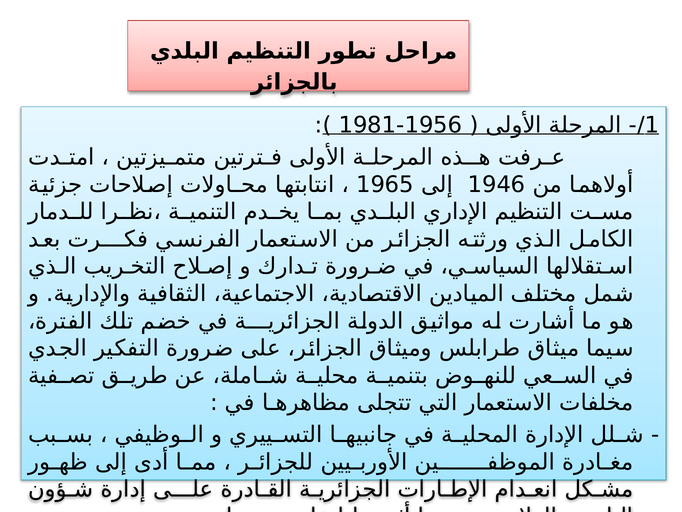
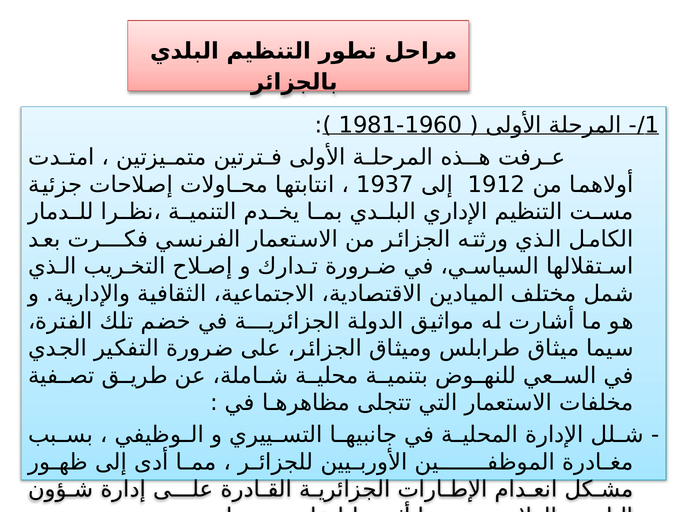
1956: 1956 -> 1960 (433, 125)
1965: 1965 -> 1937 (385, 184)
1946: 1946 -> 1912 (497, 184)
